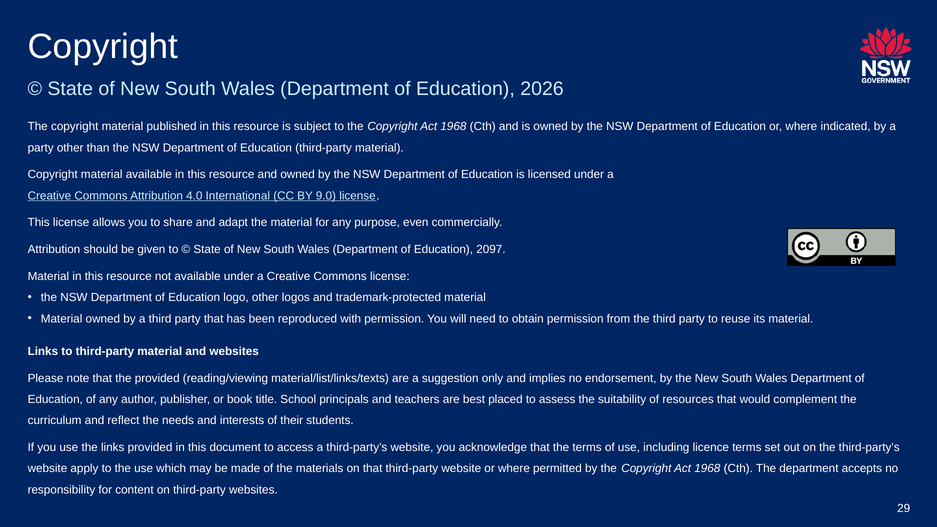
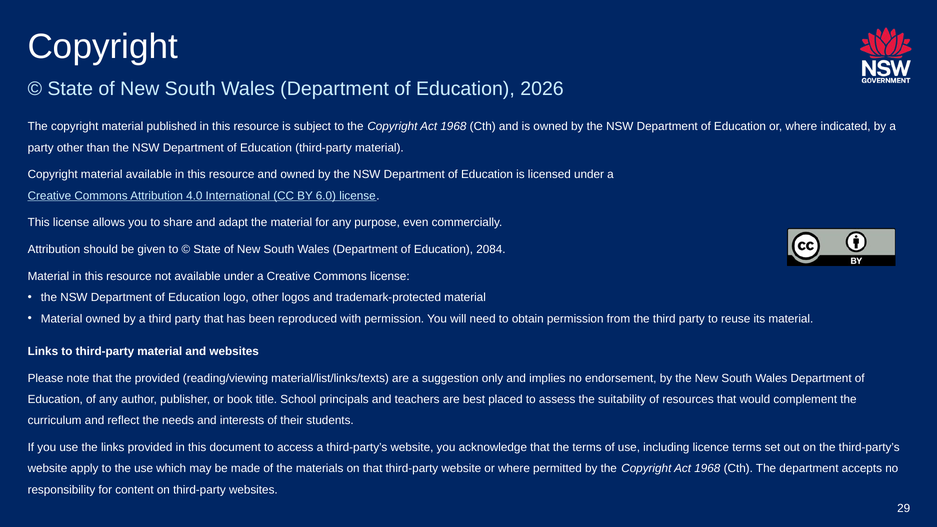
9.0: 9.0 -> 6.0 (326, 196)
2097: 2097 -> 2084 (491, 250)
